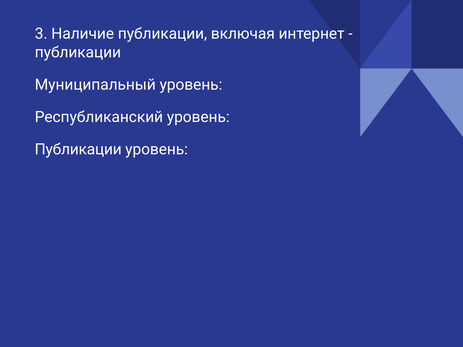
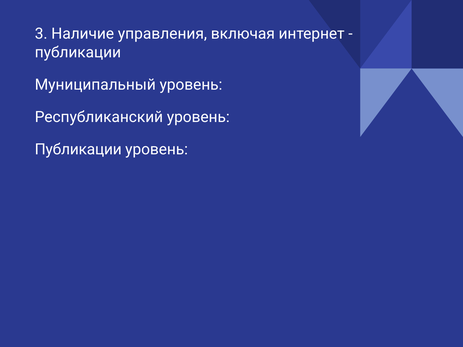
Наличие публикации: публикации -> управления (162, 34)
